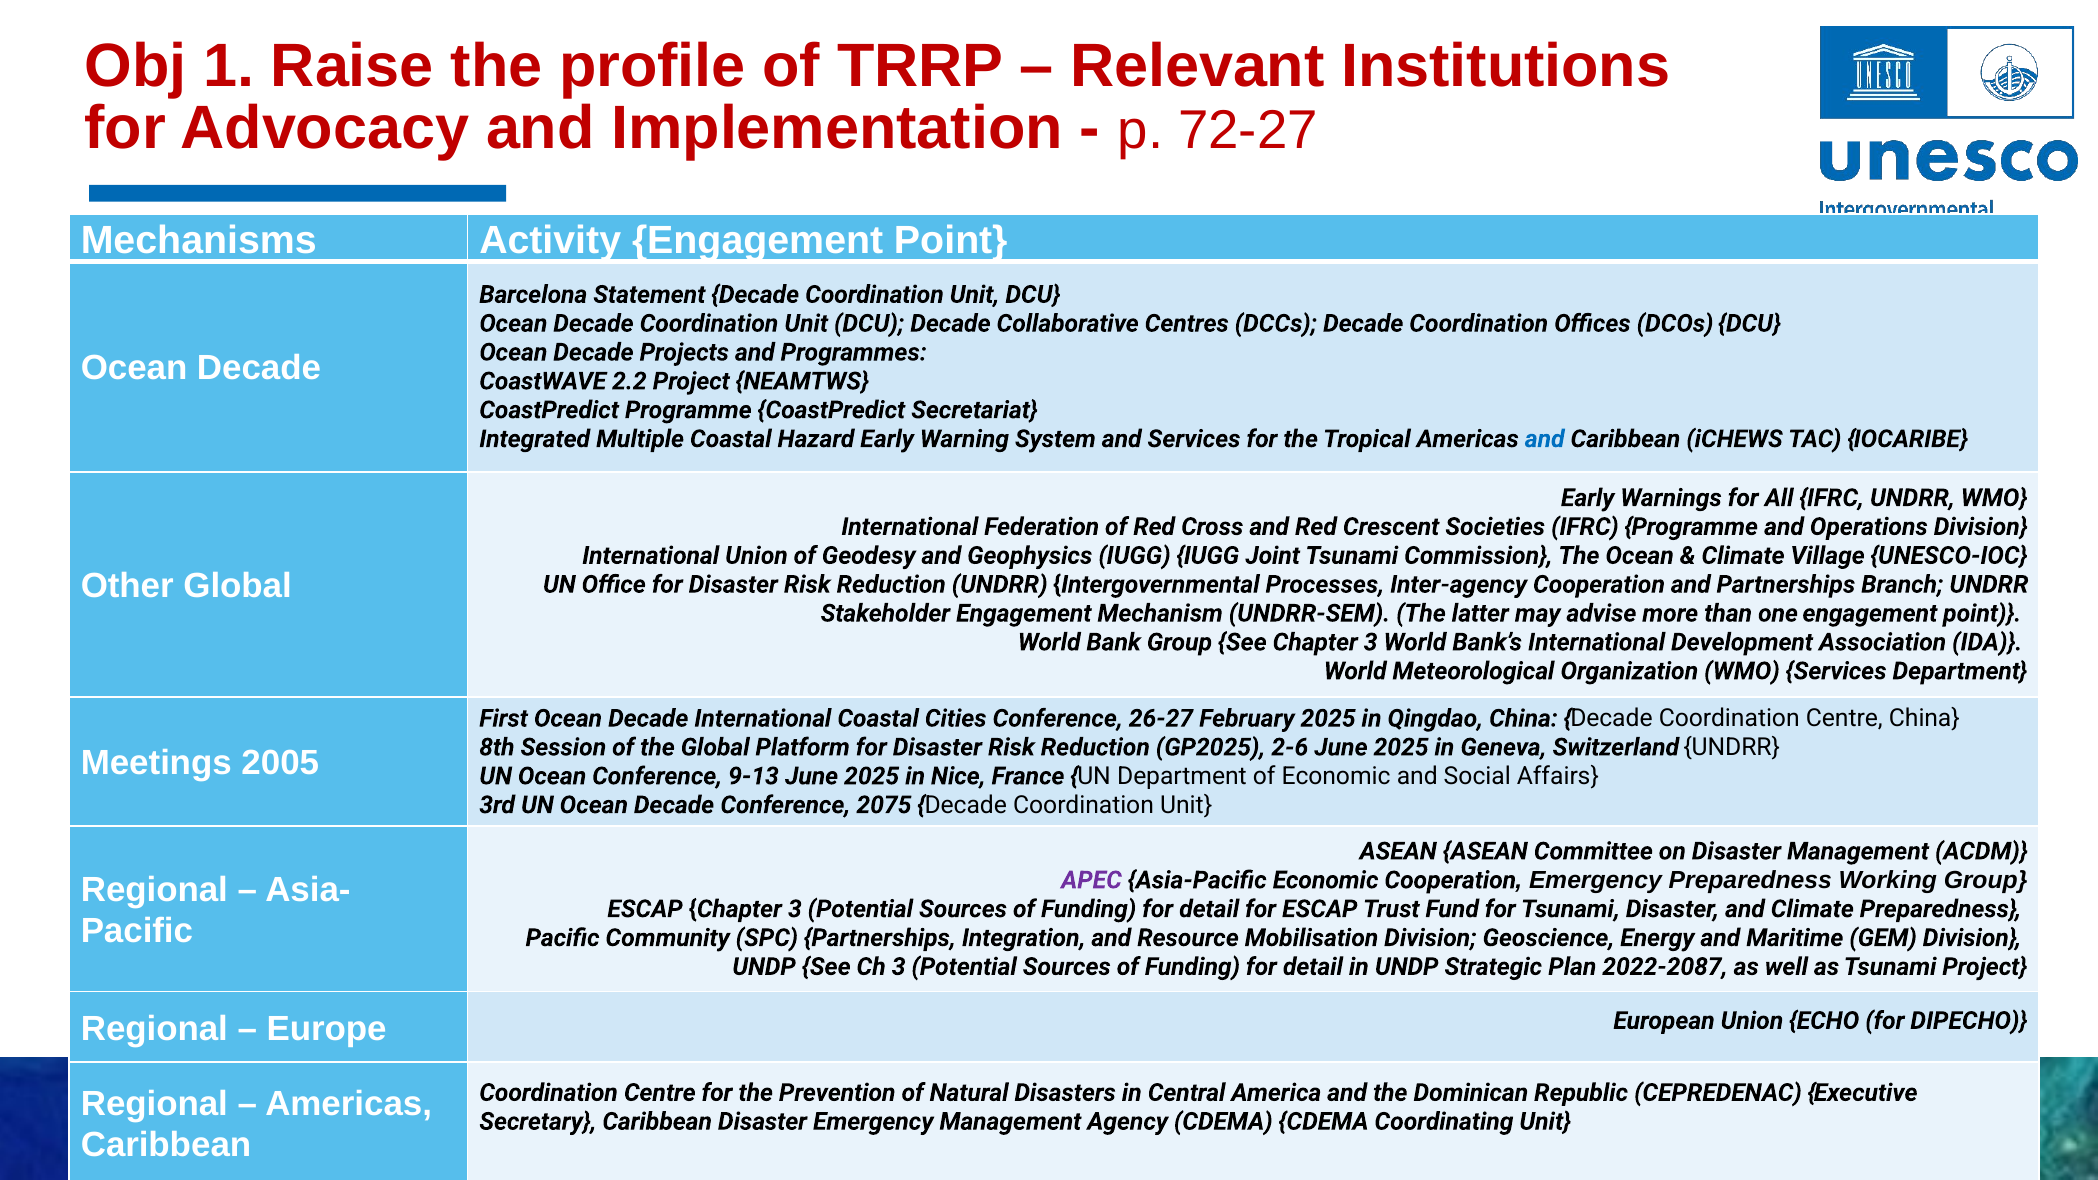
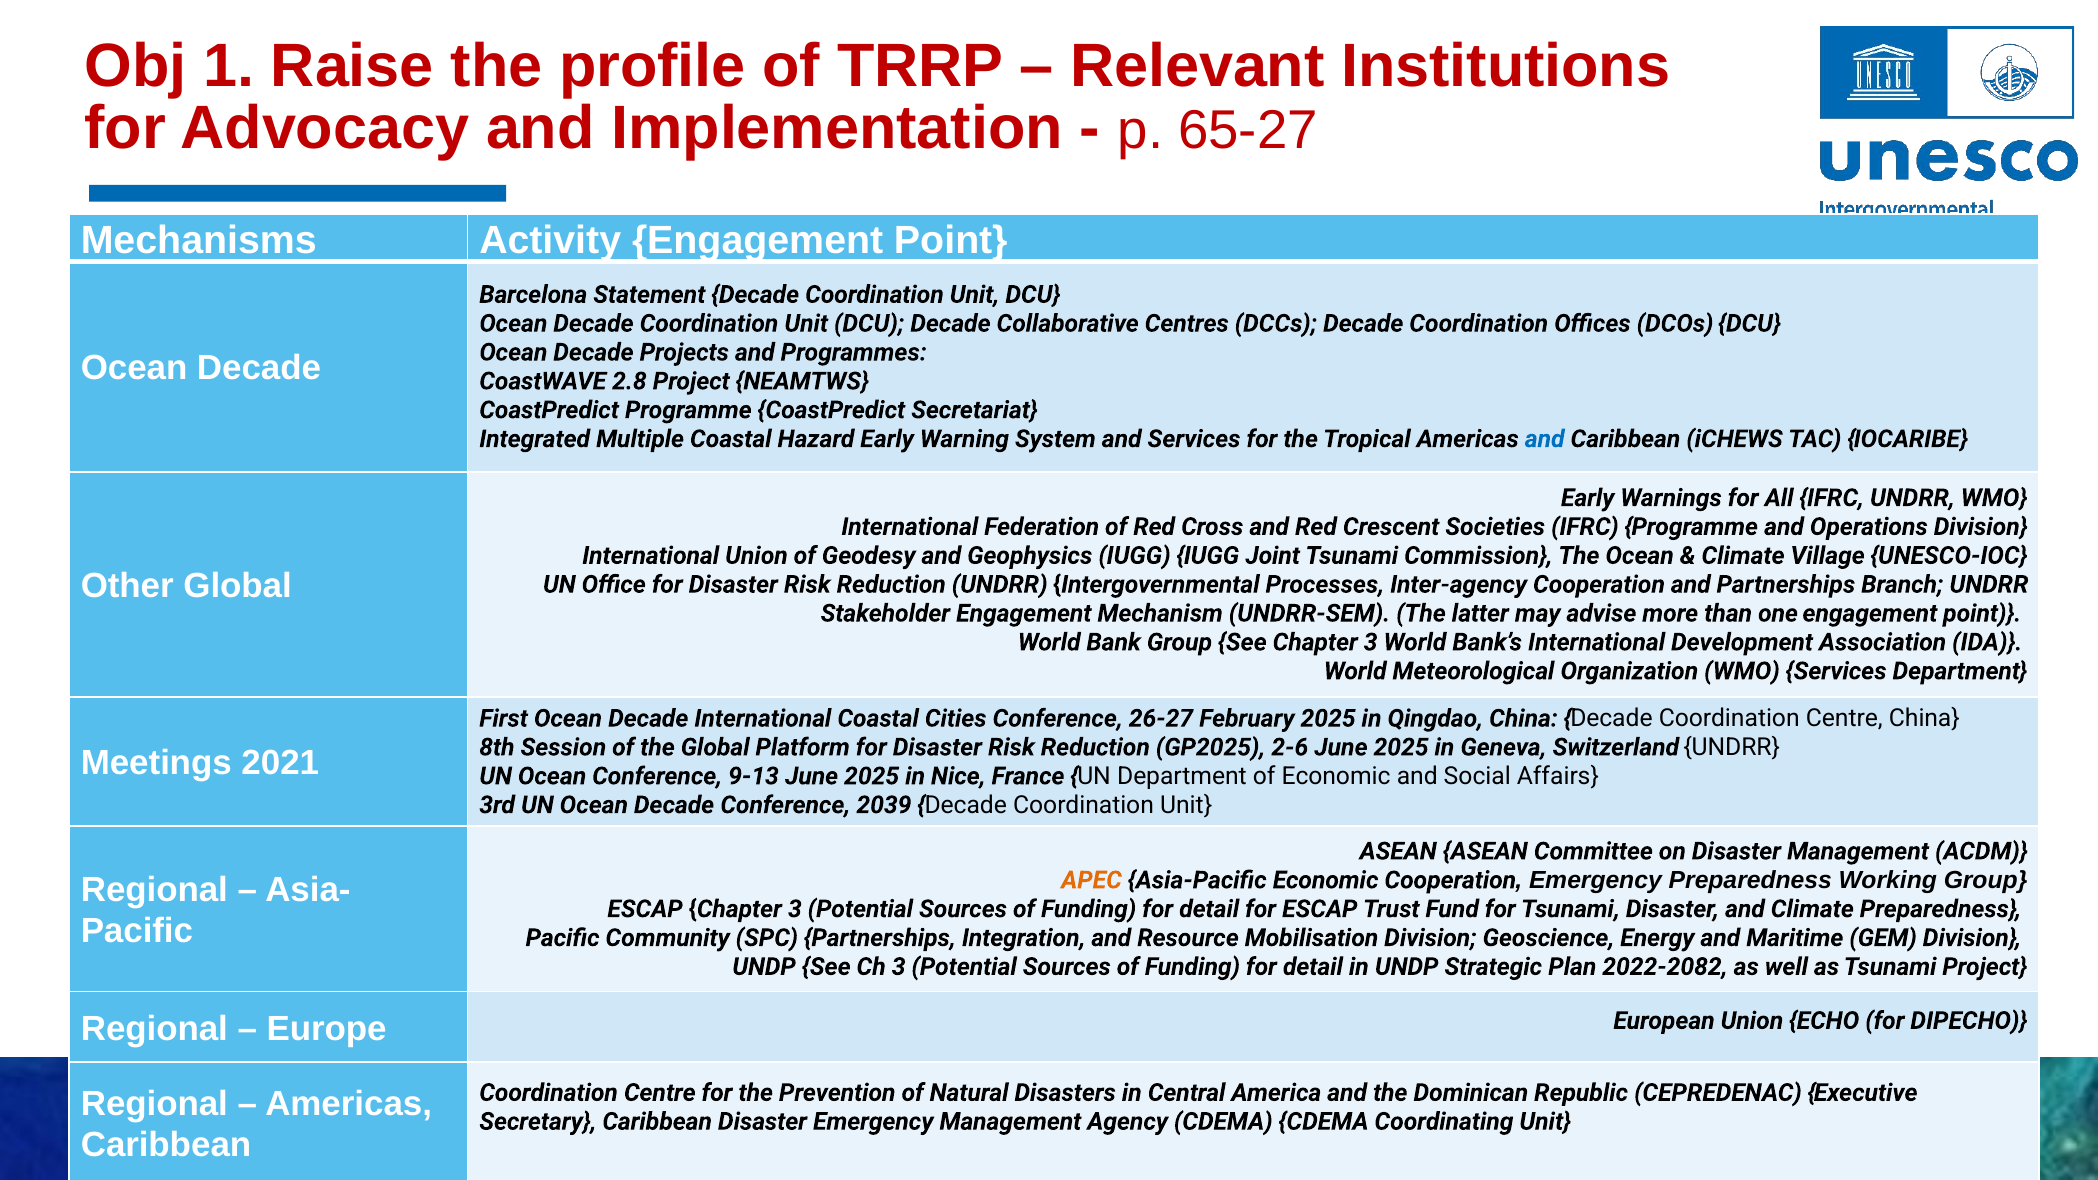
72-27: 72-27 -> 65-27 (1248, 130)
2.2: 2.2 -> 2.8 (629, 381)
2005: 2005 -> 2021 (280, 763)
2075: 2075 -> 2039 (884, 805)
APEC colour: purple -> orange (1091, 880)
2022-2087: 2022-2087 -> 2022-2082 (1665, 967)
